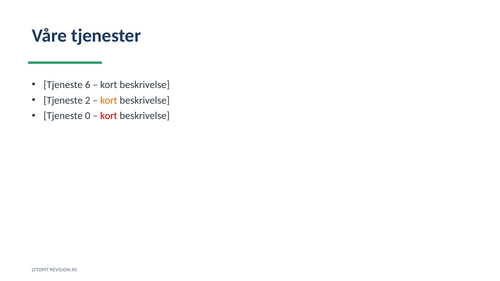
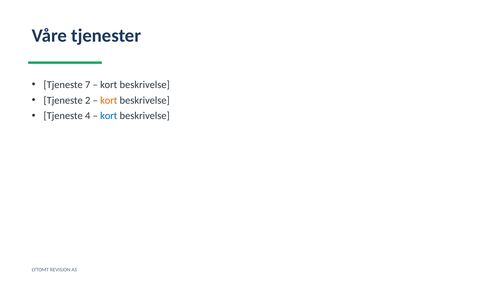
6: 6 -> 7 (88, 85)
0: 0 -> 4 (88, 116)
kort colour: red -> blue (109, 116)
